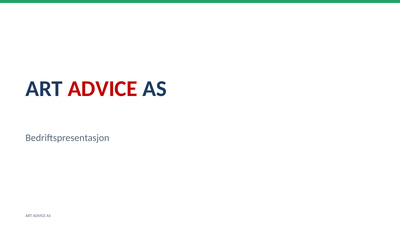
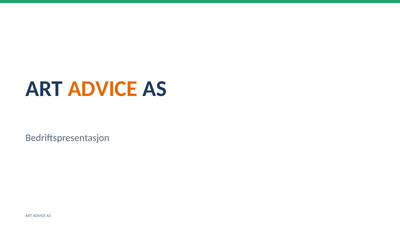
ADVICE colour: red -> orange (103, 89)
